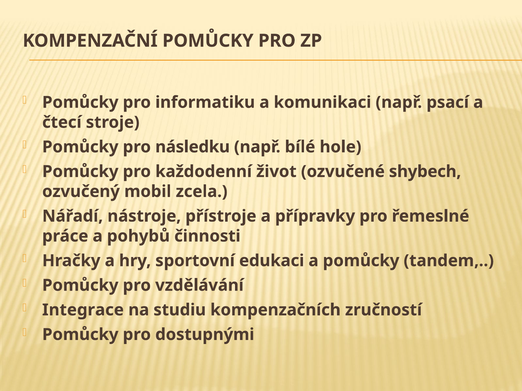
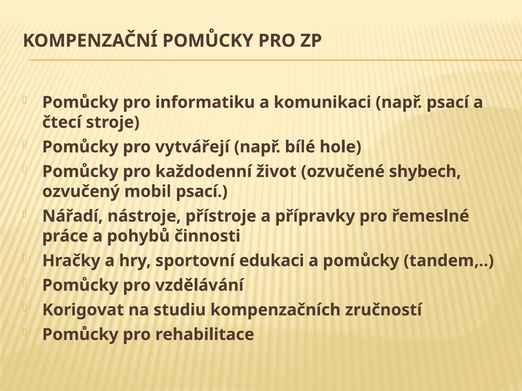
následku: následku -> vytvářejí (192, 147)
mobil zcela: zcela -> psací (202, 192)
Integrace: Integrace -> Korigovat (83, 310)
dostupnými: dostupnými -> rehabilitace (205, 335)
